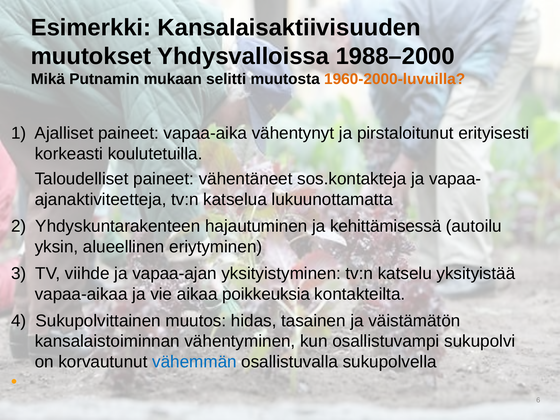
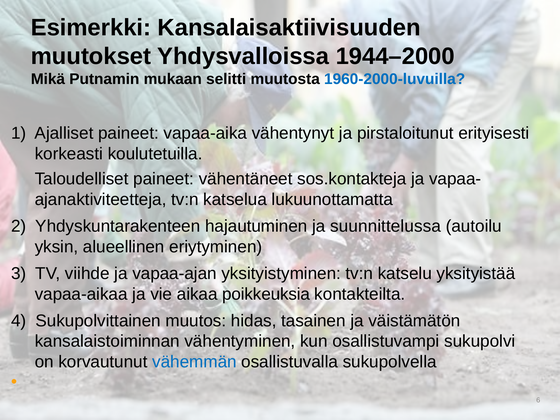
1988–2000: 1988–2000 -> 1944–2000 (395, 56)
1960-2000-luvuilla colour: orange -> blue (395, 79)
kehittämisessä: kehittämisessä -> suunnittelussa (386, 226)
